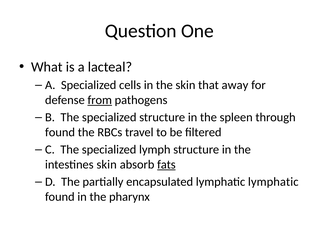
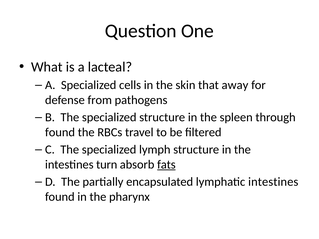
from underline: present -> none (100, 100)
intestines skin: skin -> turn (107, 165)
lymphatic lymphatic: lymphatic -> intestines (273, 182)
